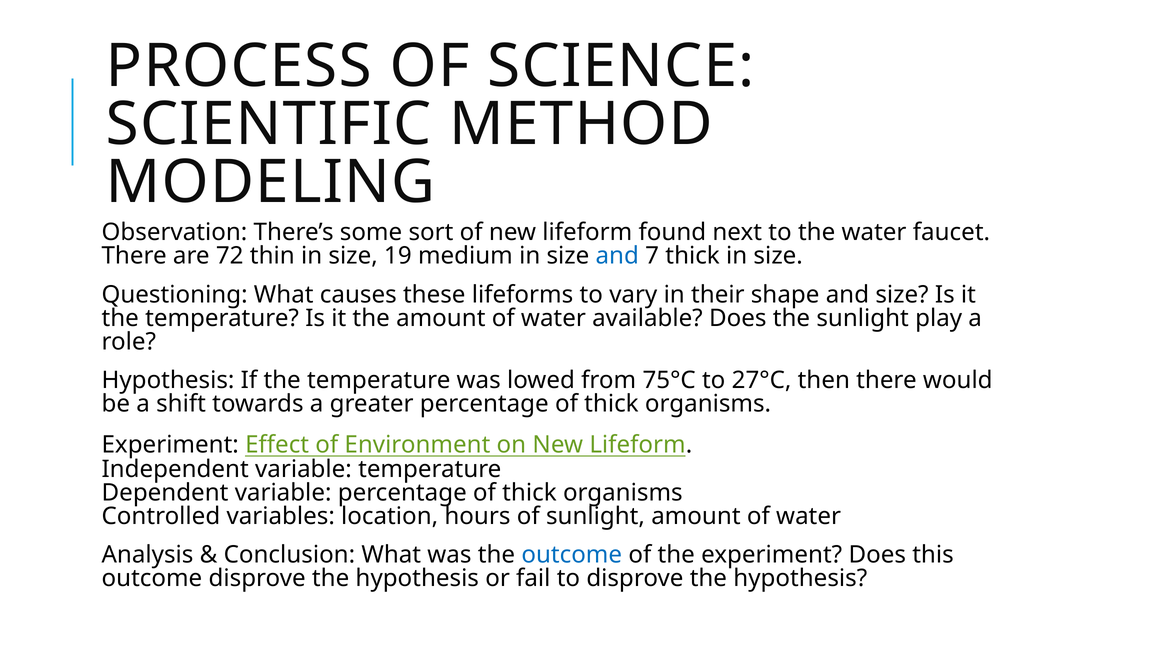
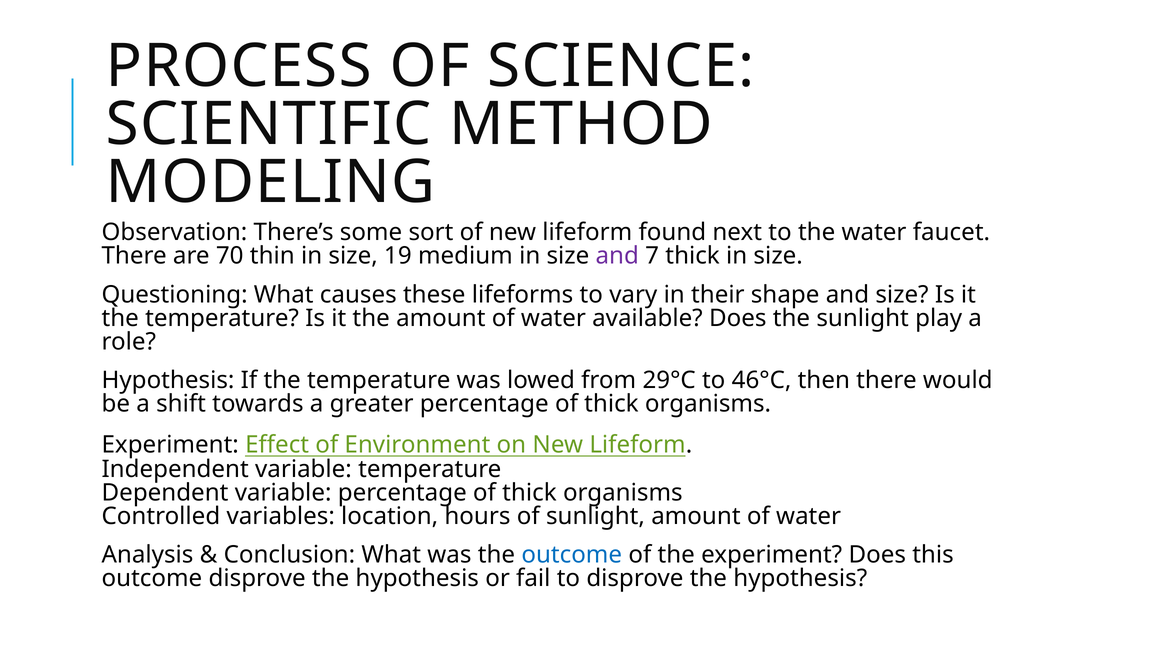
72: 72 -> 70 (230, 256)
and colour: blue -> purple (617, 256)
75°C: 75°C -> 29°C (669, 380)
27°C: 27°C -> 46°C (762, 380)
